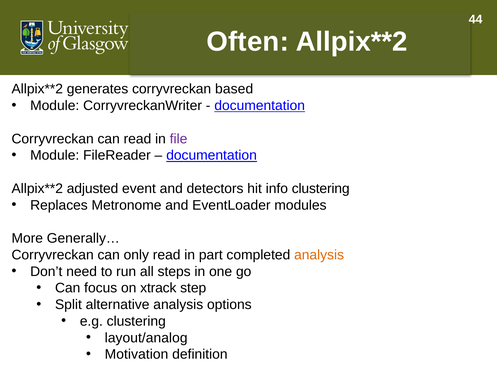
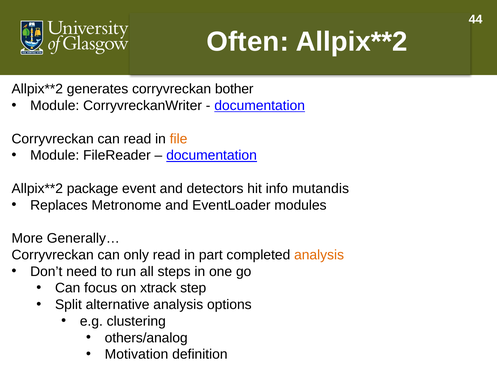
based: based -> bother (234, 89)
file colour: purple -> orange (179, 139)
adjusted: adjusted -> package (93, 188)
info clustering: clustering -> mutandis (321, 188)
layout/analog: layout/analog -> others/analog (146, 338)
